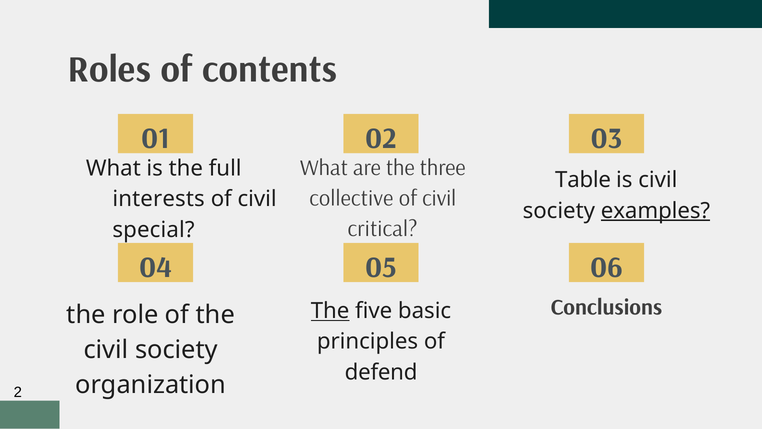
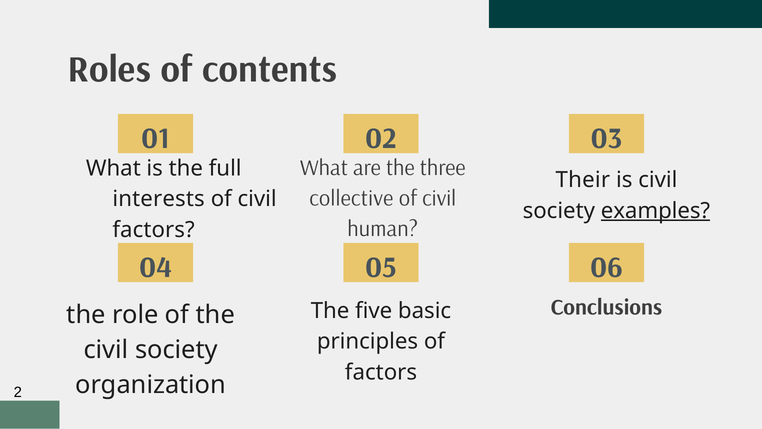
Table: Table -> Their (583, 180)
critical: critical -> human (383, 229)
special: special -> factors (154, 230)
The underline: present -> none (330, 311)
defend: defend -> factors (381, 372)
